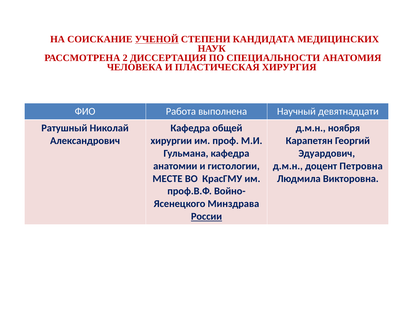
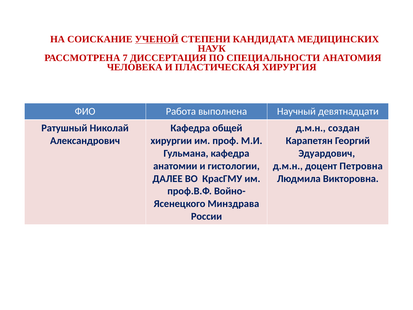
2: 2 -> 7 (125, 58)
ноября: ноября -> создан (344, 128)
МЕСТЕ: МЕСТЕ -> ДАЛЕЕ (168, 178)
России underline: present -> none (207, 216)
